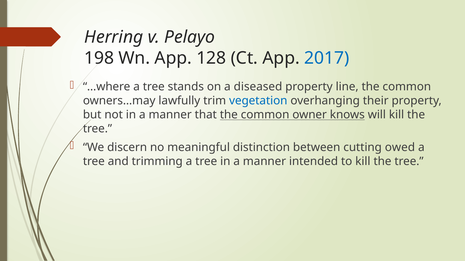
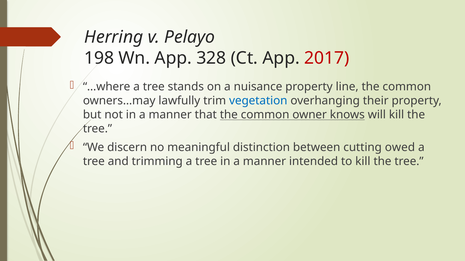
128: 128 -> 328 (211, 58)
2017 colour: blue -> red (327, 58)
diseased: diseased -> nuisance (258, 87)
